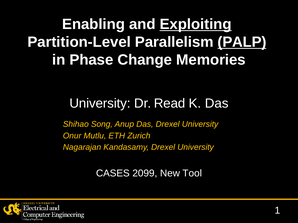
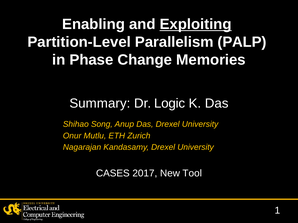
PALP underline: present -> none (242, 42)
University: University -> Summary (100, 103)
Read: Read -> Logic (170, 103)
2099: 2099 -> 2017 (145, 174)
